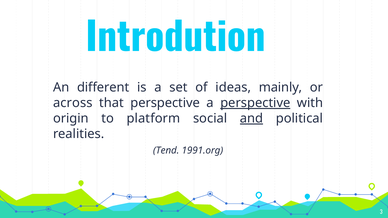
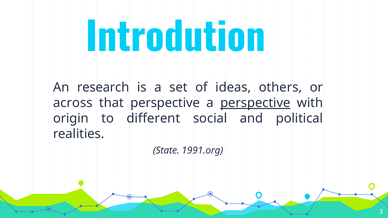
different: different -> research (103, 88)
mainly: mainly -> others (280, 88)
platform: platform -> different (153, 119)
and underline: present -> none (251, 119)
Tend: Tend -> State (166, 151)
